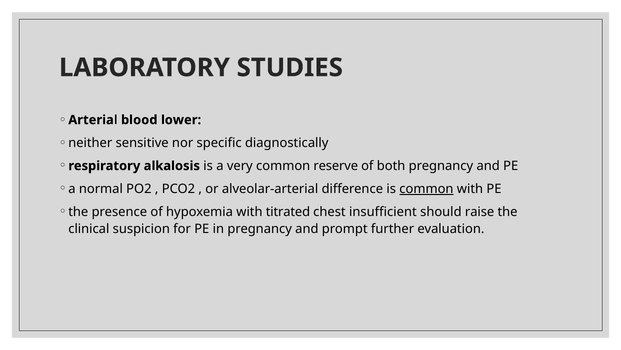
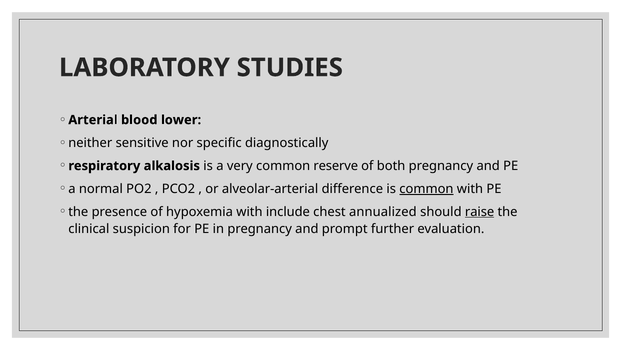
titrated: titrated -> include (288, 211)
insufficient: insufficient -> annualized (383, 211)
raise underline: none -> present (480, 211)
